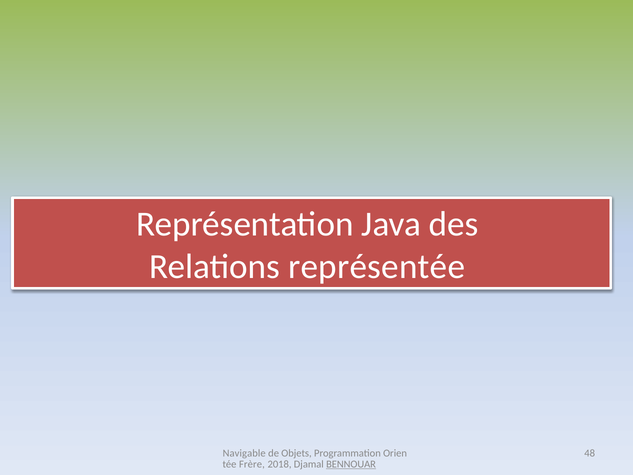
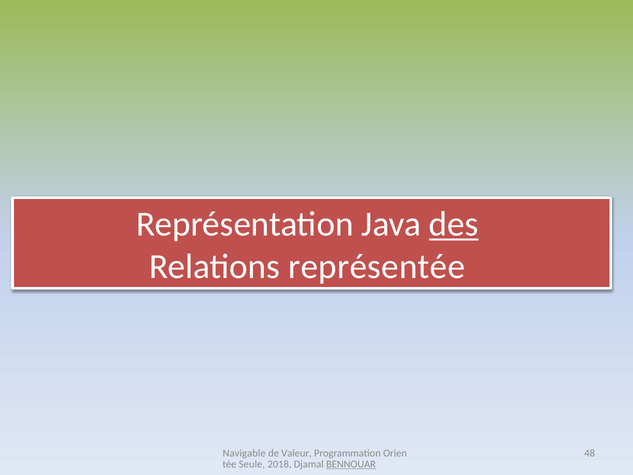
des underline: none -> present (454, 224)
Objets: Objets -> Valeur (297, 453)
Frère: Frère -> Seule (252, 464)
